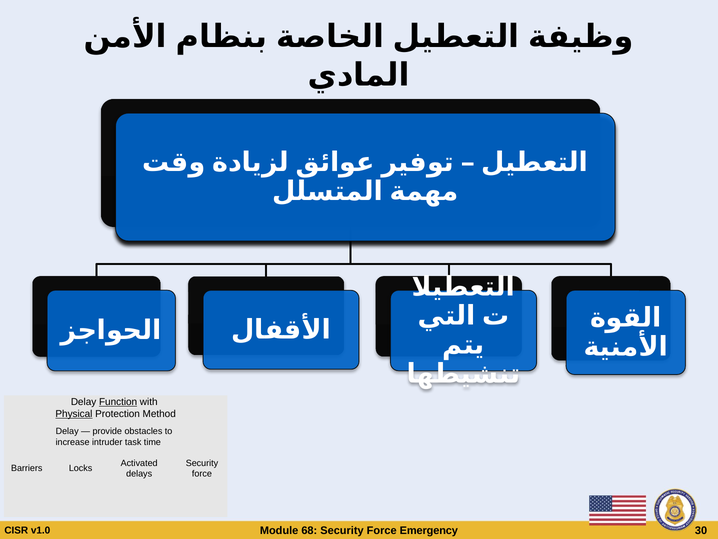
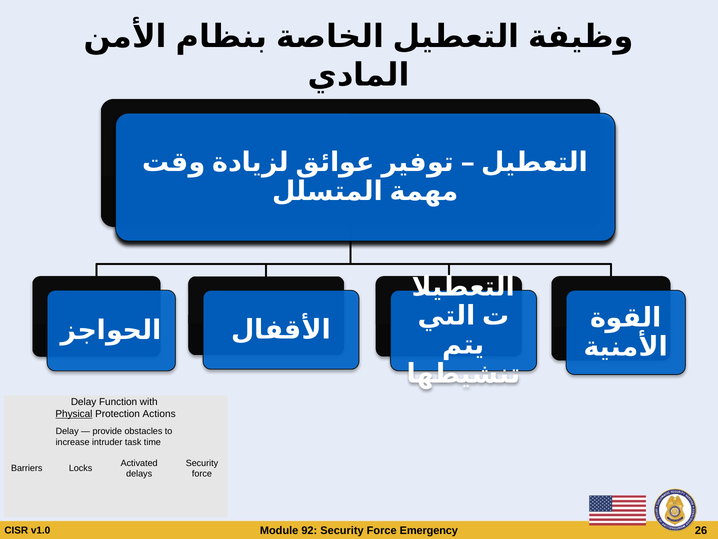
Function underline: present -> none (118, 402)
Method: Method -> Actions (159, 414)
68: 68 -> 92 (309, 530)
30: 30 -> 26 (701, 530)
